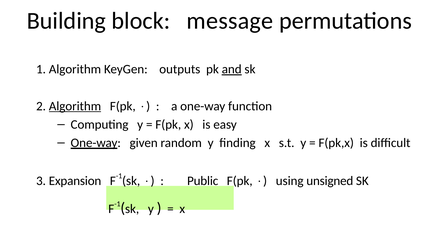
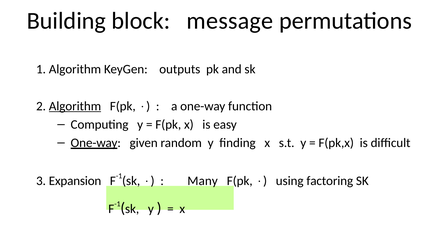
and underline: present -> none (232, 69)
Public: Public -> Many (203, 181)
unsigned: unsigned -> factoring (330, 181)
